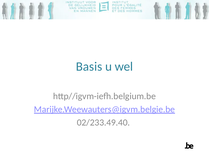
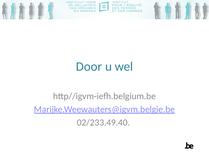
Basis: Basis -> Door (89, 66)
